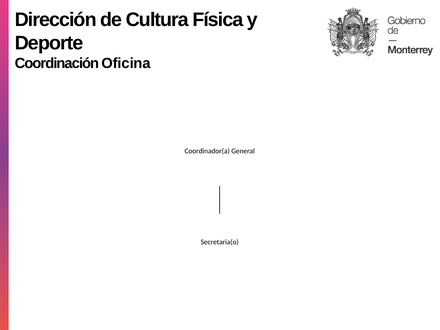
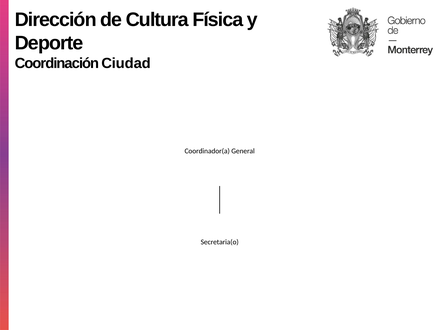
Oficina: Oficina -> Ciudad (126, 63)
